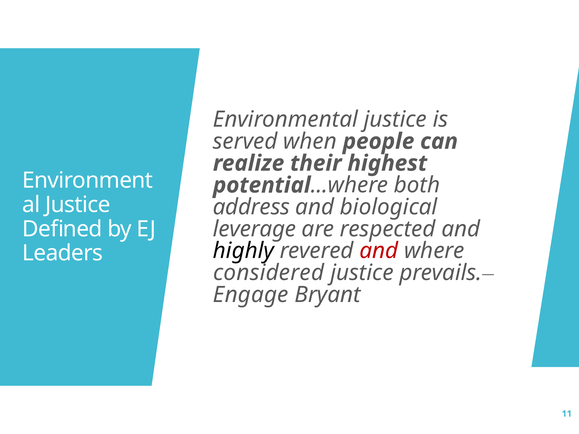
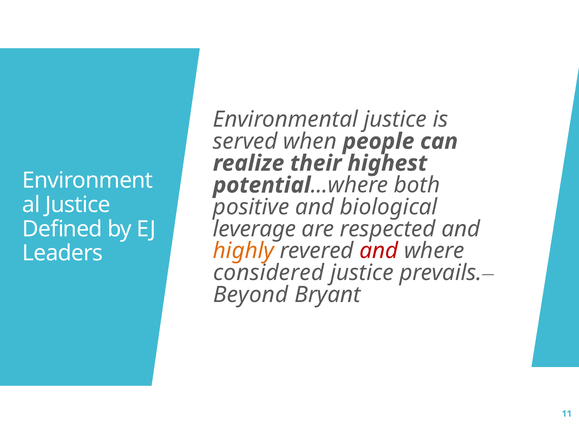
address: address -> positive (251, 207)
highly colour: black -> orange (243, 251)
Engage: Engage -> Beyond (251, 295)
